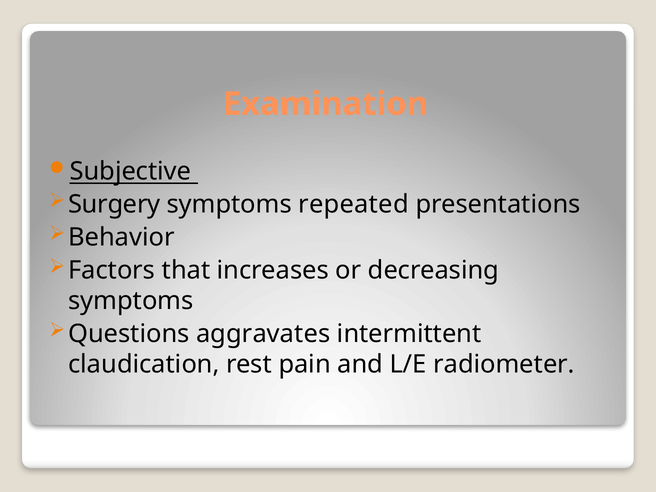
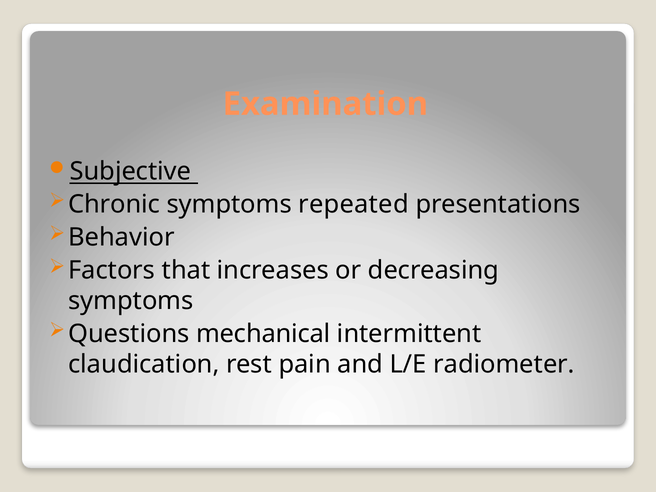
Surgery: Surgery -> Chronic (114, 204)
aggravates: aggravates -> mechanical (263, 334)
